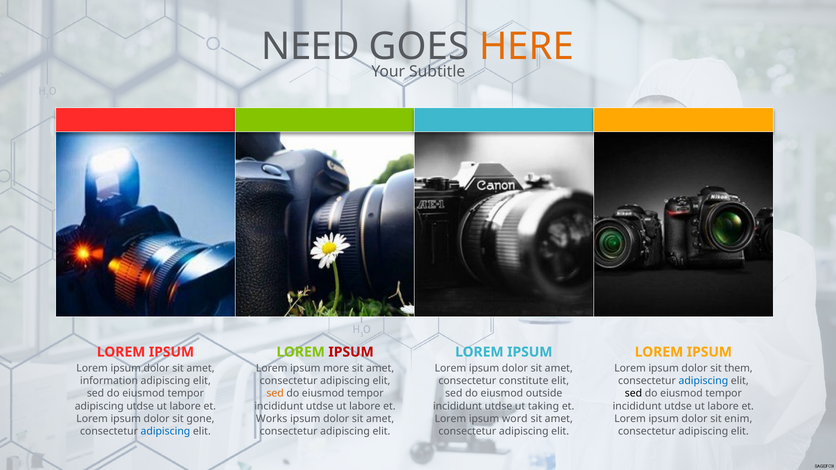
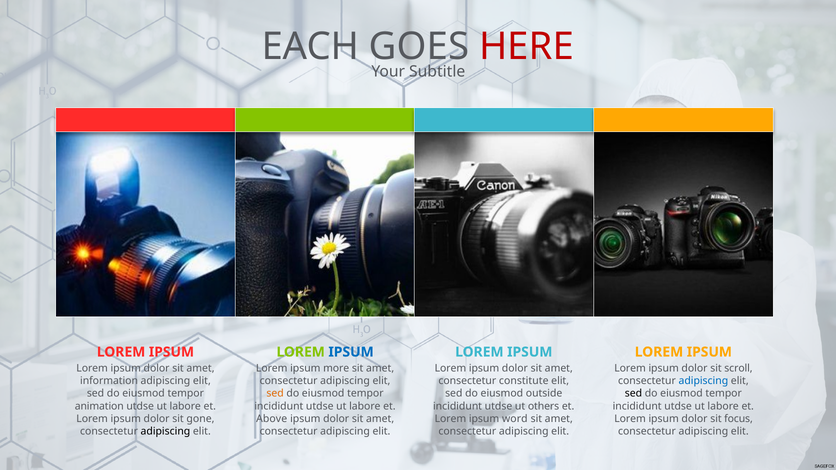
NEED: NEED -> EACH (311, 46)
HERE colour: orange -> red (526, 46)
IPSUM colour: red -> blue (351, 352)
them: them -> scroll (738, 369)
adipiscing: adipiscing -> animation (99, 406)
taking: taking -> others (544, 406)
Works: Works -> Above (272, 419)
enim: enim -> focus (738, 419)
adipiscing colour: blue -> black (165, 431)
